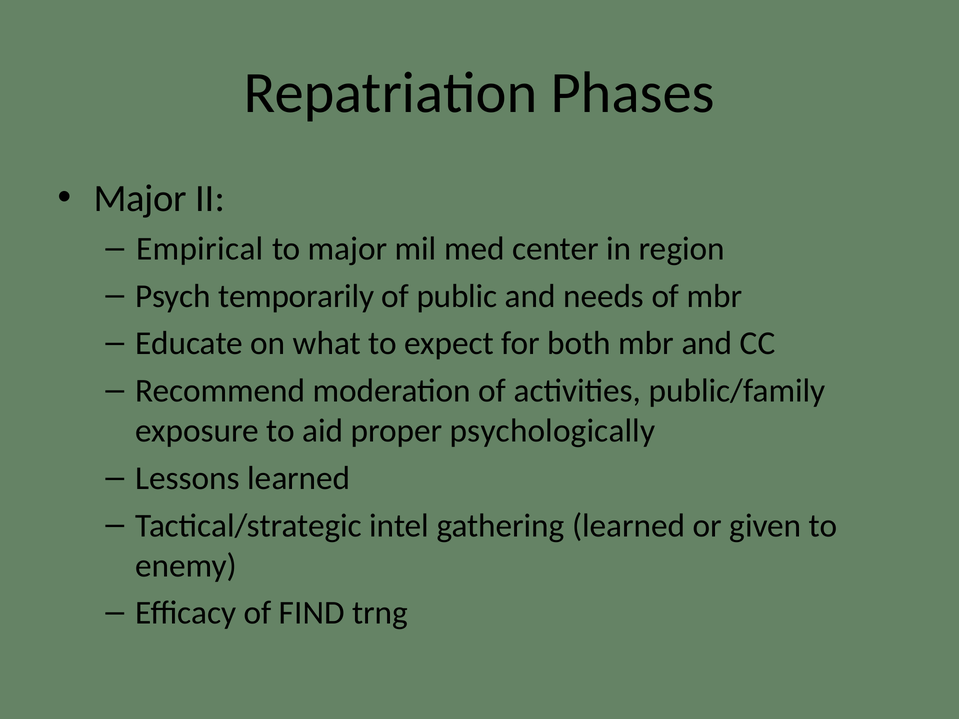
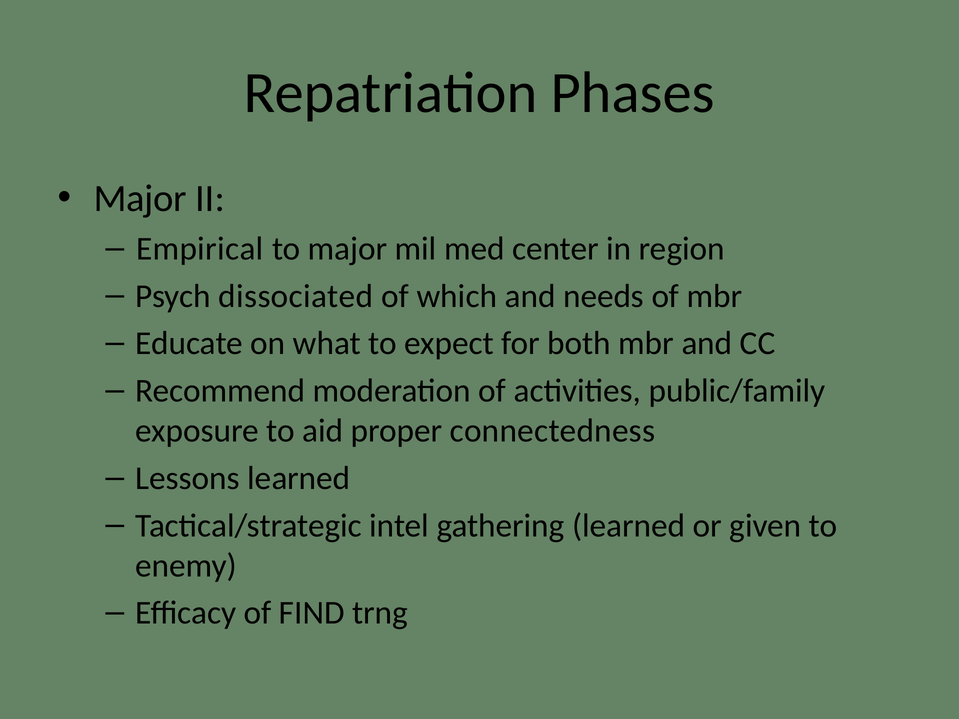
temporarily: temporarily -> dissociated (296, 296)
public: public -> which (457, 296)
psychologically: psychologically -> connectedness (553, 431)
